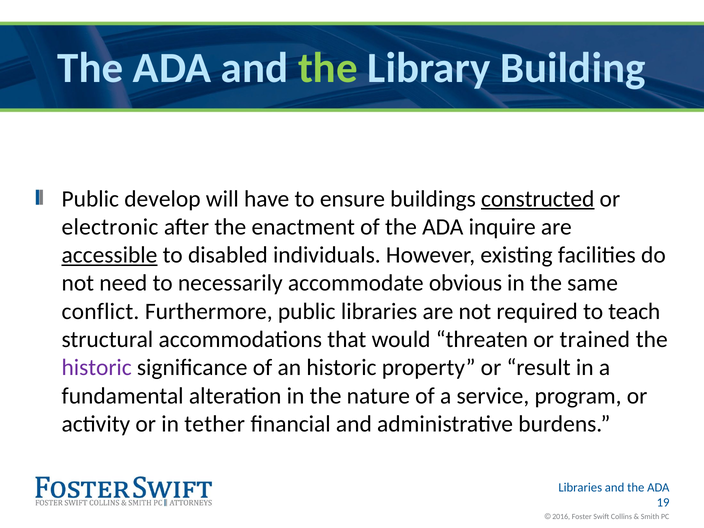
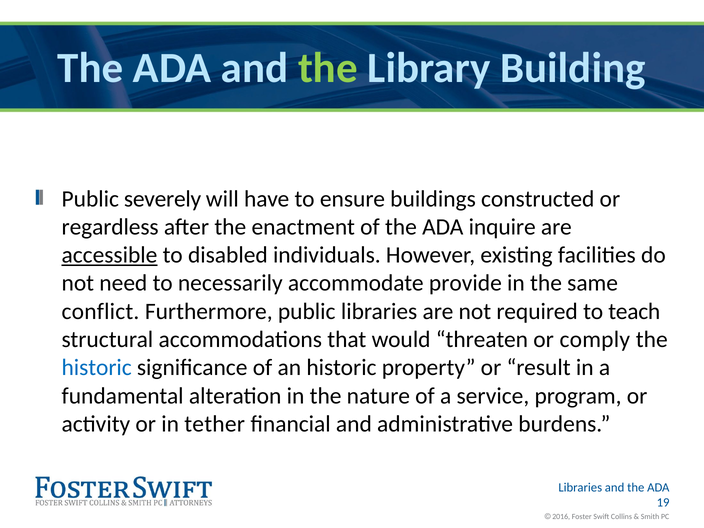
develop: develop -> severely (163, 199)
constructed underline: present -> none (538, 199)
electronic: electronic -> regardless (110, 227)
obvious: obvious -> provide (465, 283)
trained: trained -> comply (595, 340)
historic colour: purple -> blue (97, 368)
